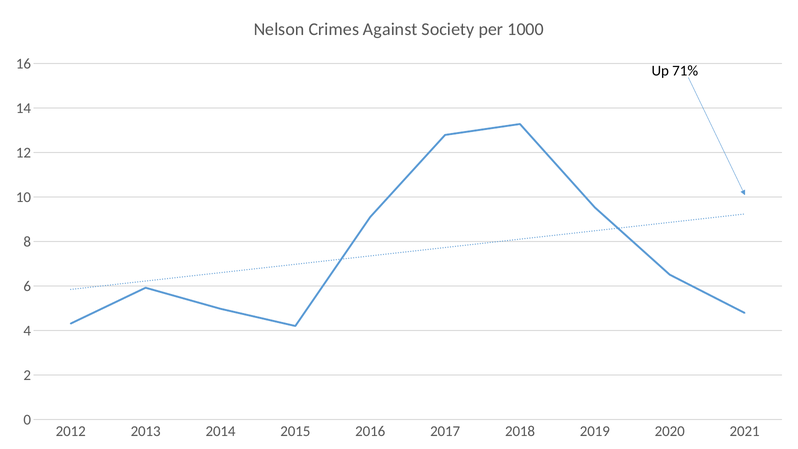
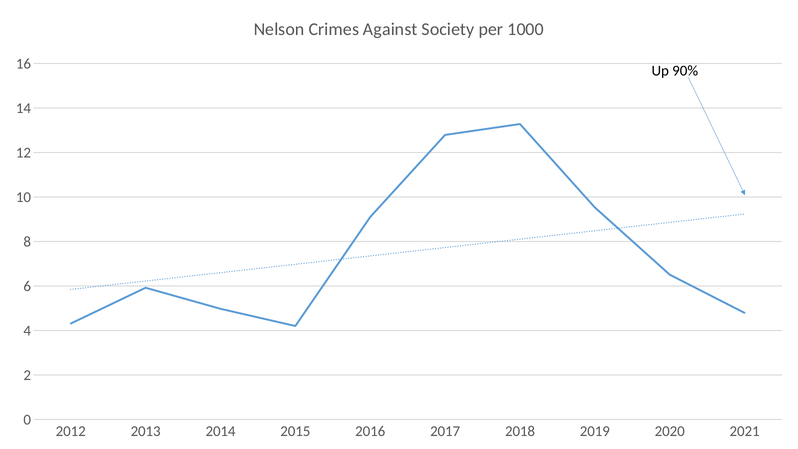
71%: 71% -> 90% (685, 71)
